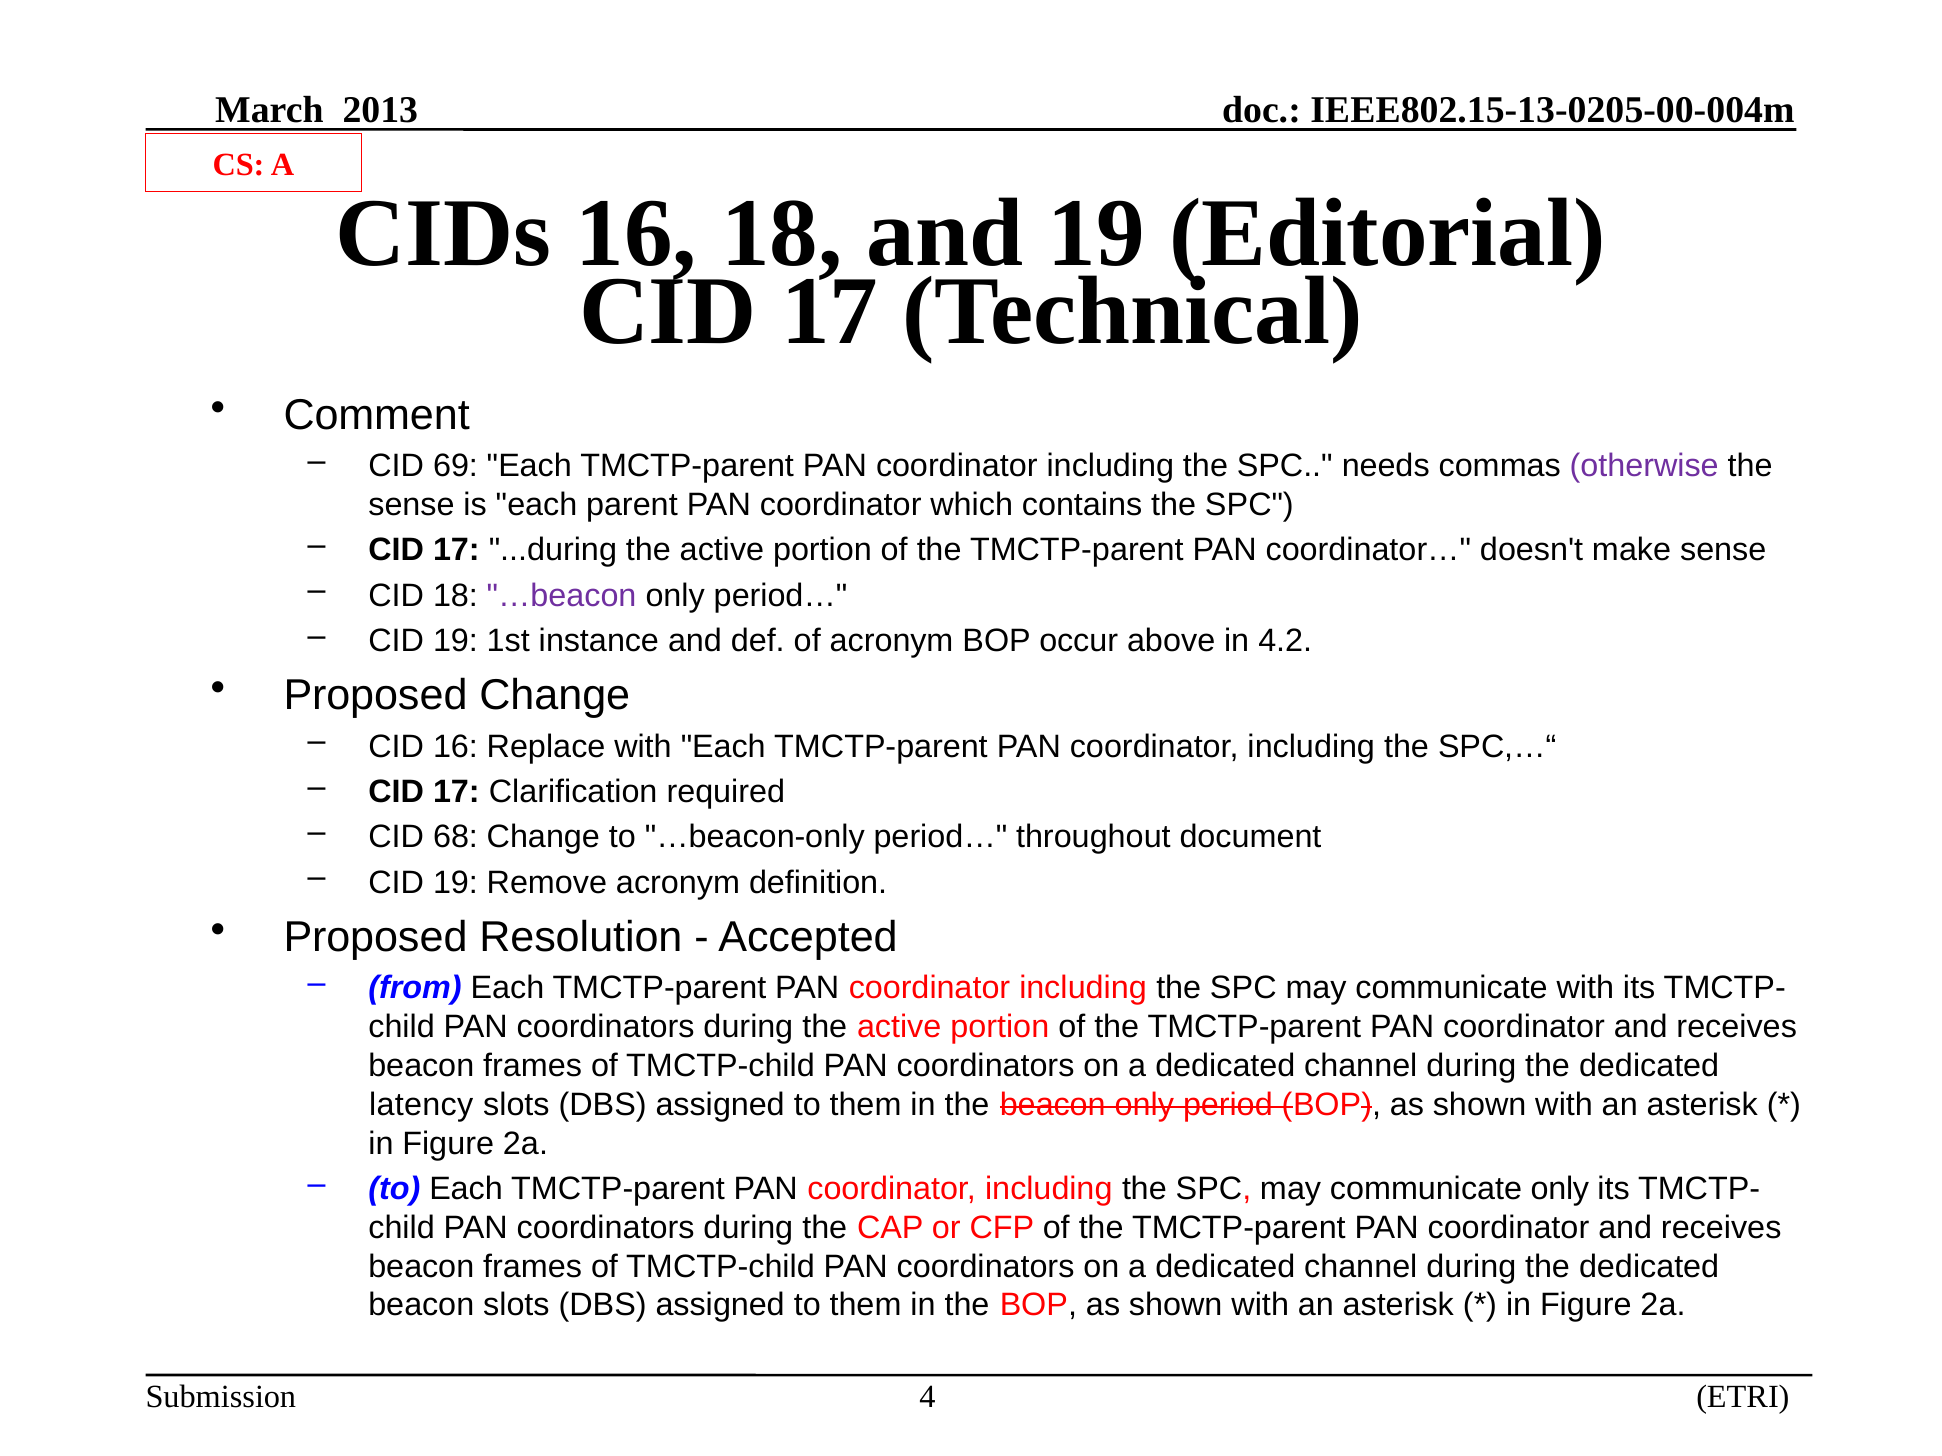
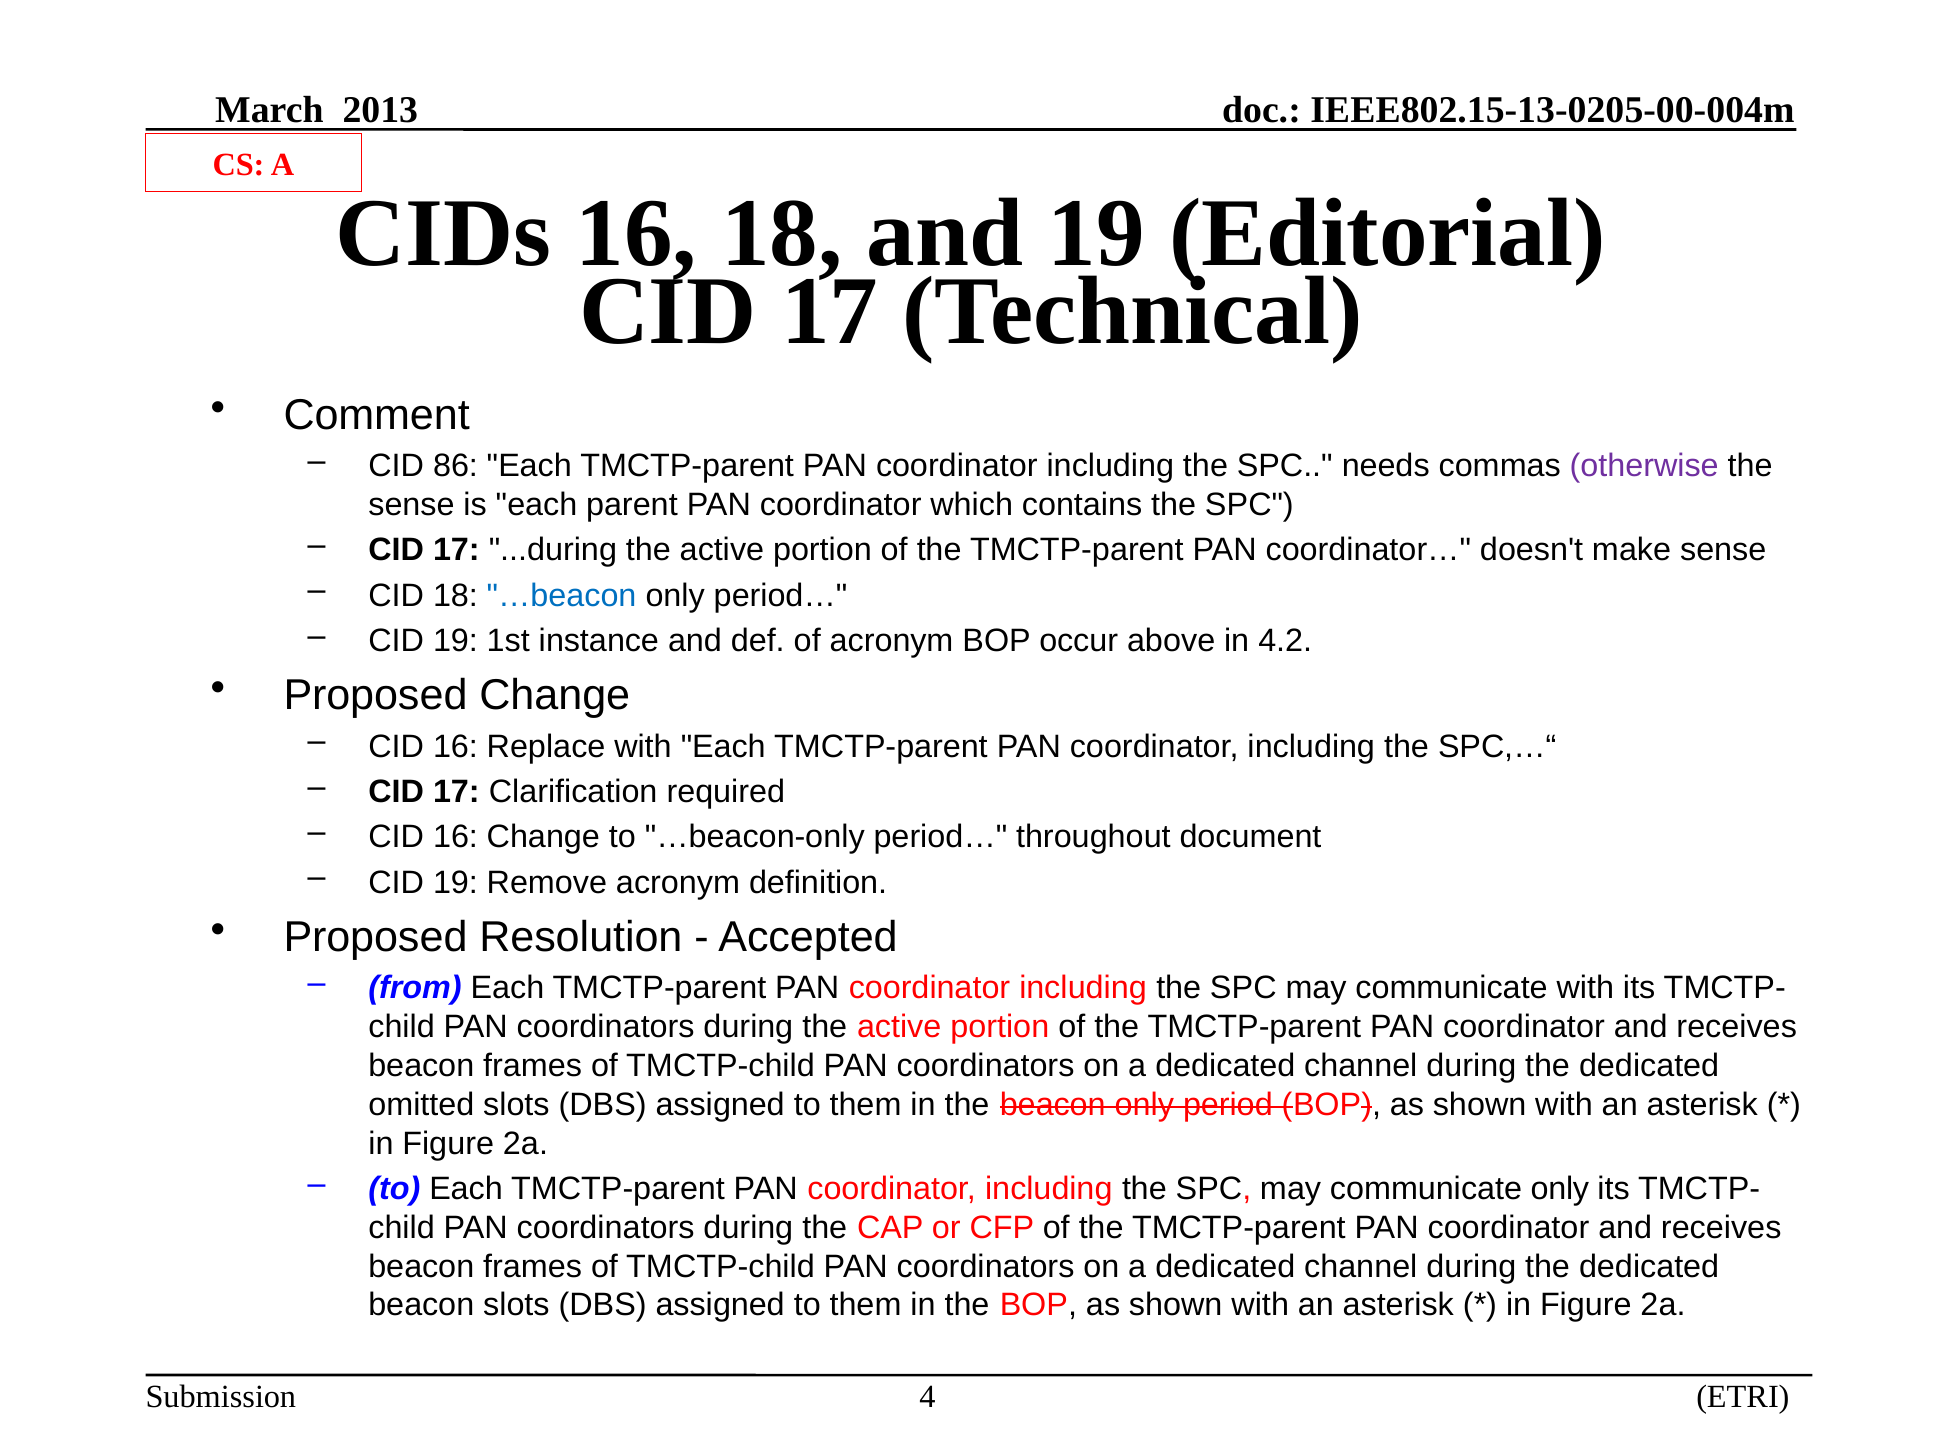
69: 69 -> 86 (455, 466)
…beacon colour: purple -> blue (562, 596)
68: 68 -> 16 (455, 837)
latency: latency -> omitted (421, 1105)
